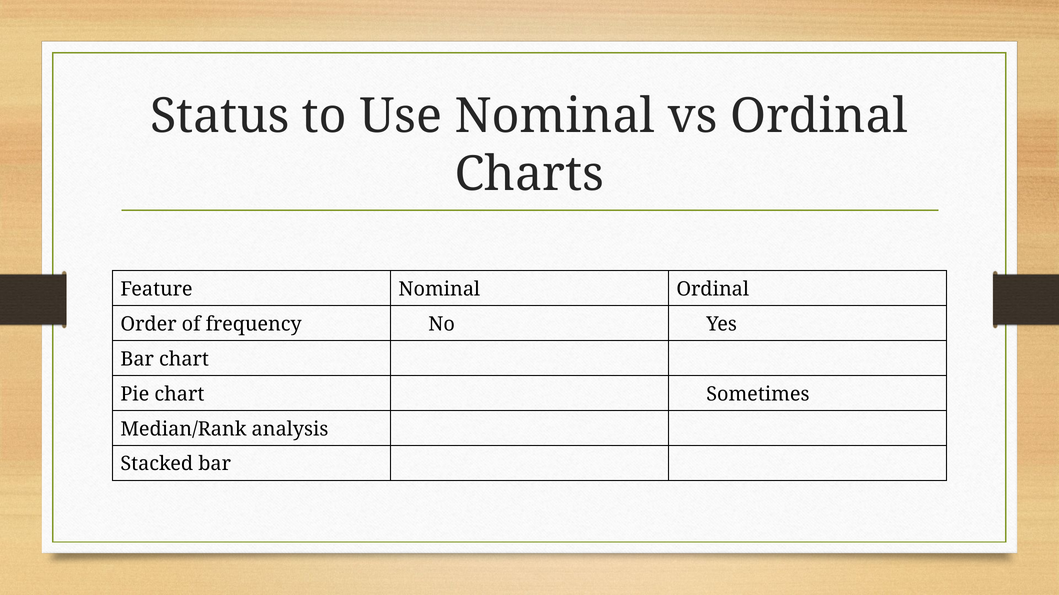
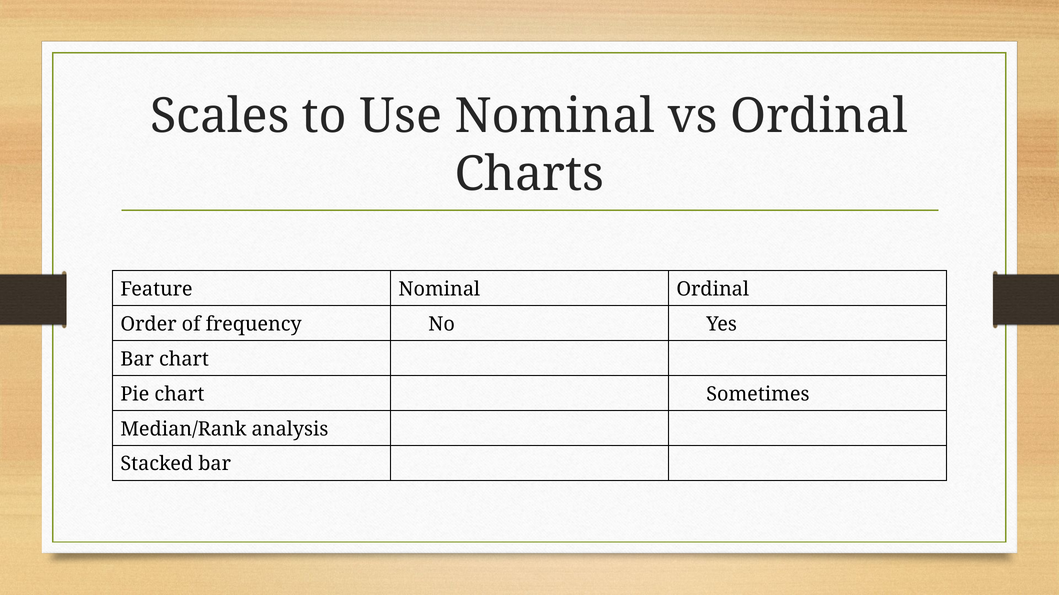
Status: Status -> Scales (220, 116)
